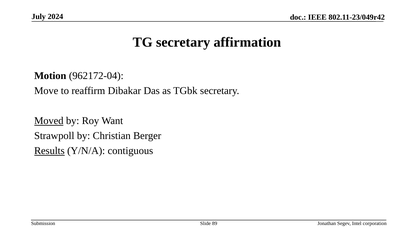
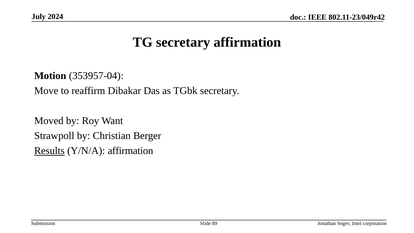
962172-04: 962172-04 -> 353957-04 (96, 76)
Moved underline: present -> none (49, 121)
Y/N/A contiguous: contiguous -> affirmation (130, 151)
